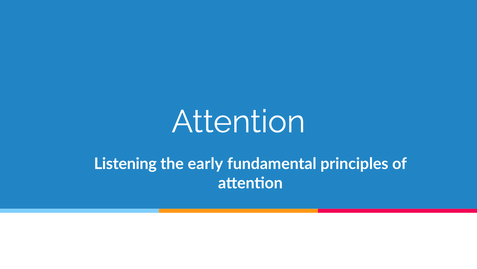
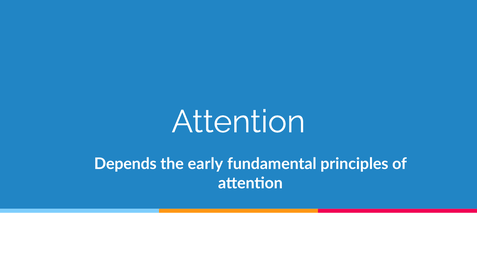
Listening: Listening -> Depends (125, 164)
